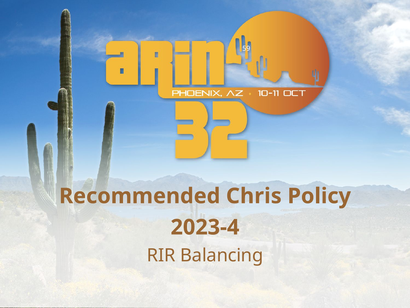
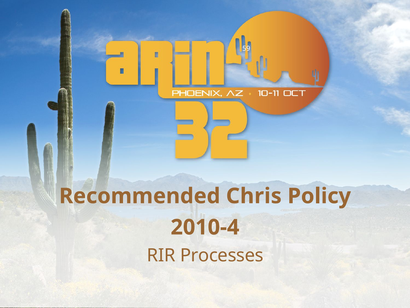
2023-4: 2023-4 -> 2010-4 (205, 227)
Balancing: Balancing -> Processes (222, 255)
